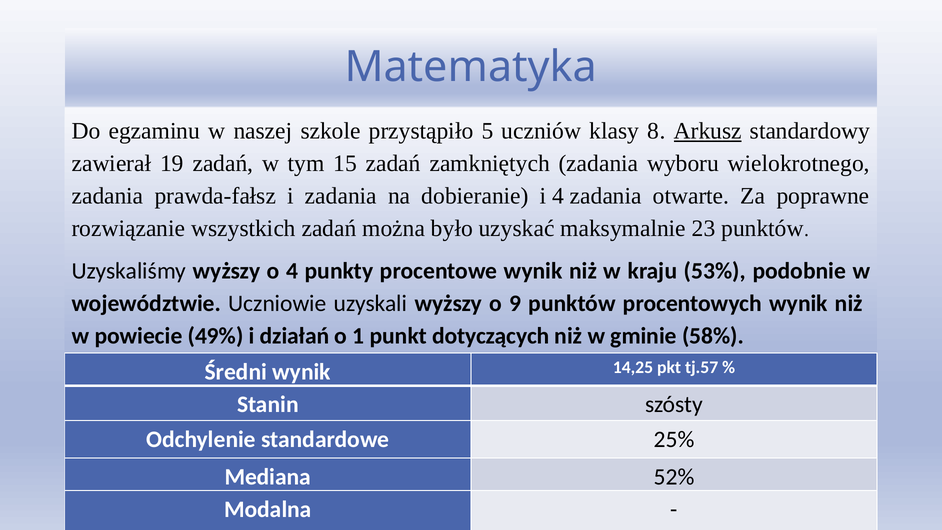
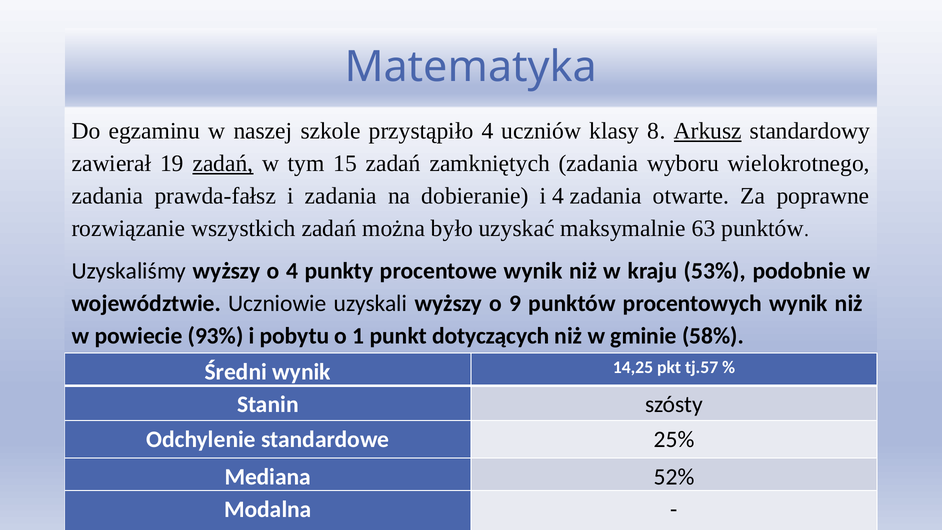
przystąpiło 5: 5 -> 4 (487, 131)
zadań underline: none -> present (223, 164)
23: 23 -> 63 (704, 229)
49%: 49% -> 93% (216, 336)
działań: działań -> pobytu (295, 336)
